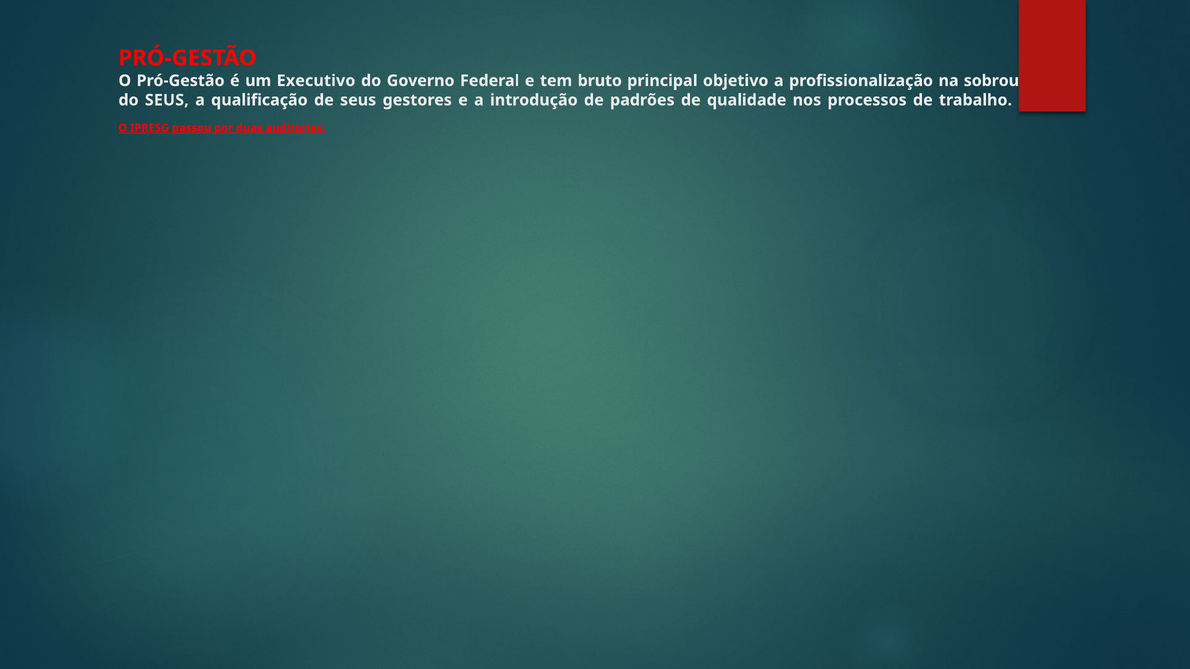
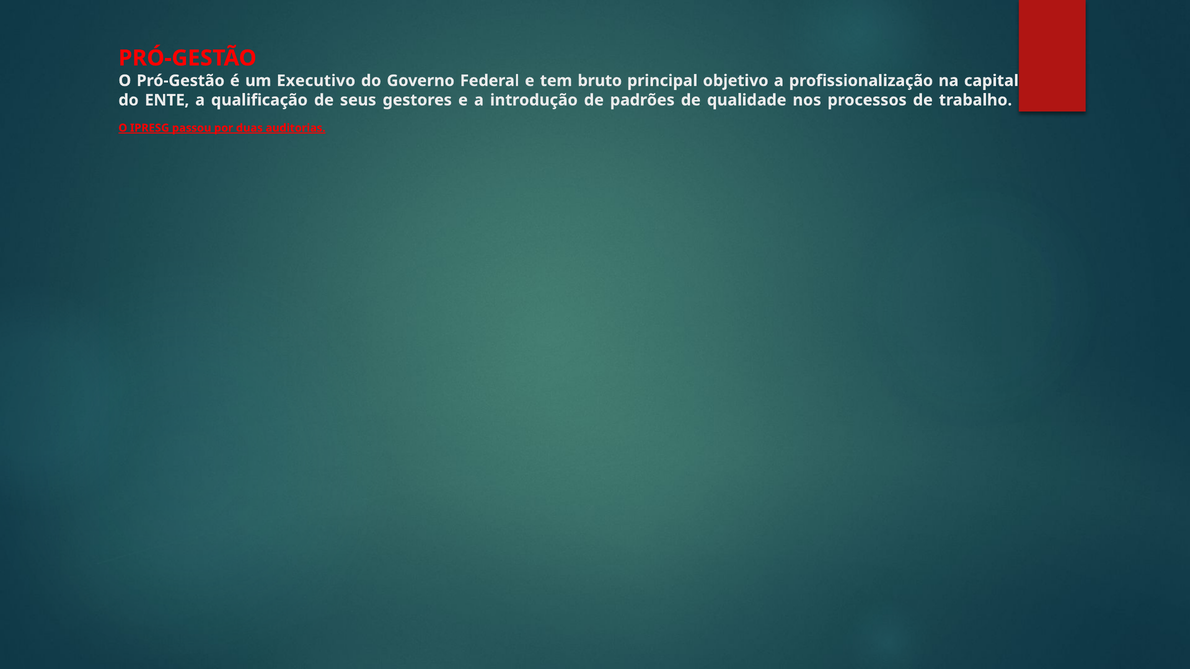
sobrou: sobrou -> capital (991, 81)
do SEUS: SEUS -> ENTE (167, 100)
